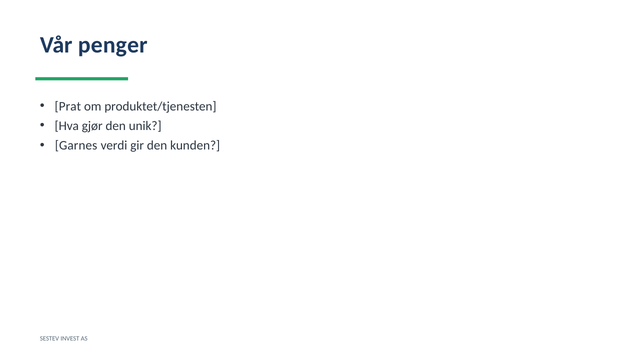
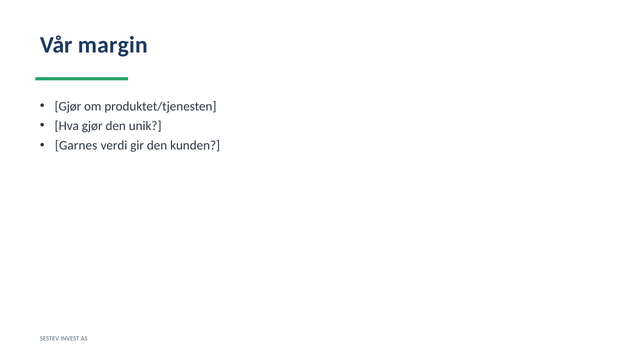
penger: penger -> margin (113, 45)
Prat: Prat -> Gjør (68, 106)
